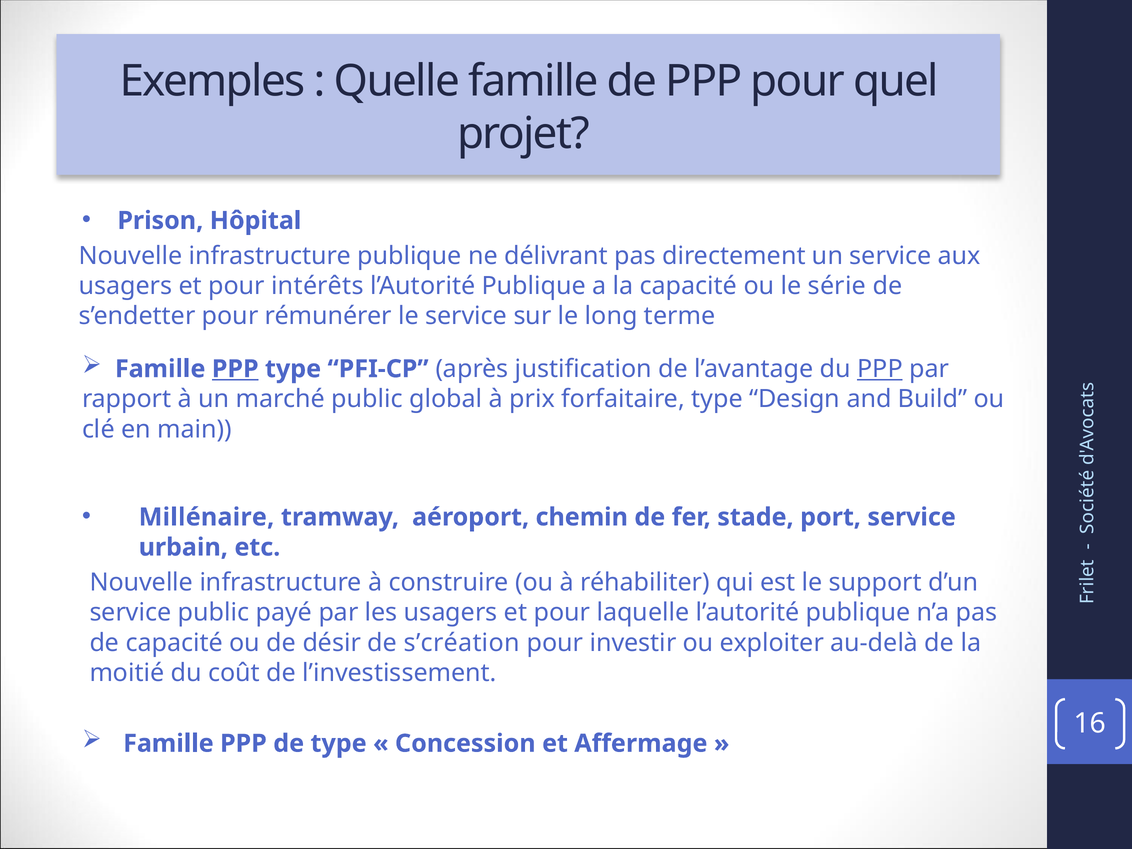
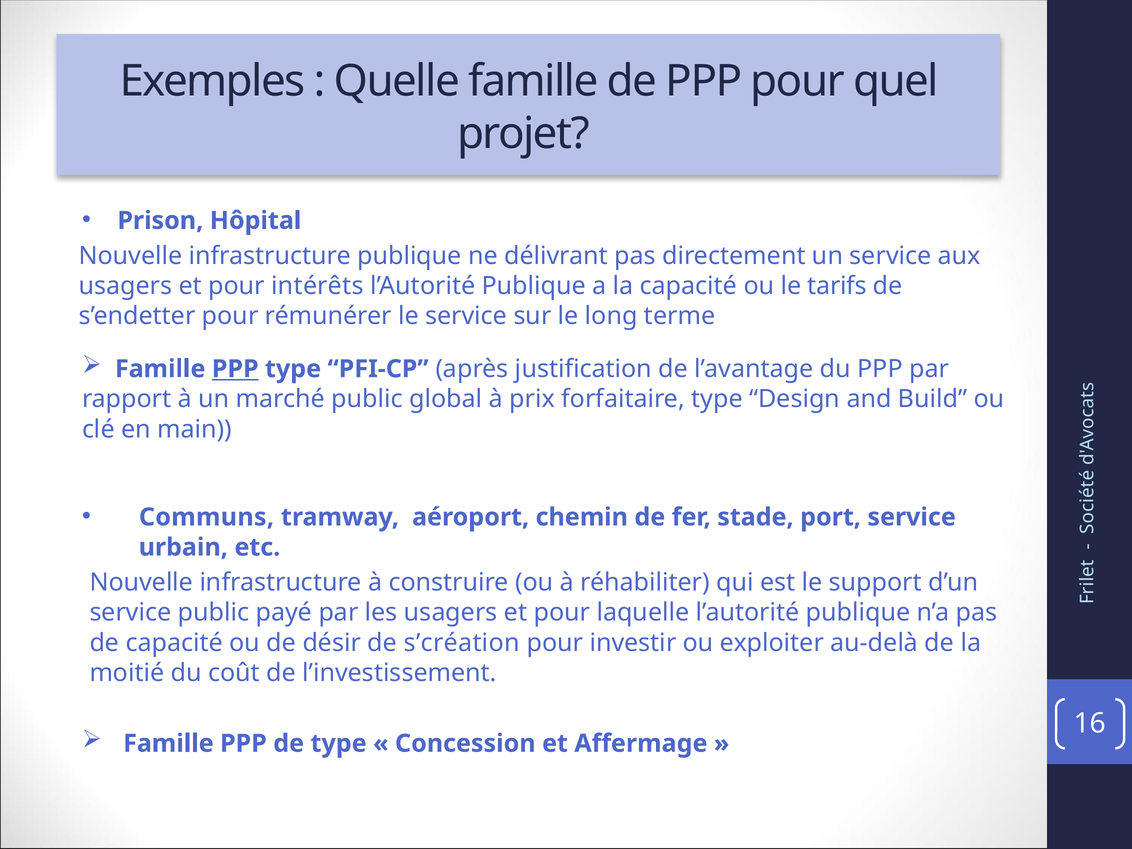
série: série -> tarifs (837, 286)
PPP underline: present -> none (880, 369)
Millénaire: Millénaire -> Communs (206, 517)
